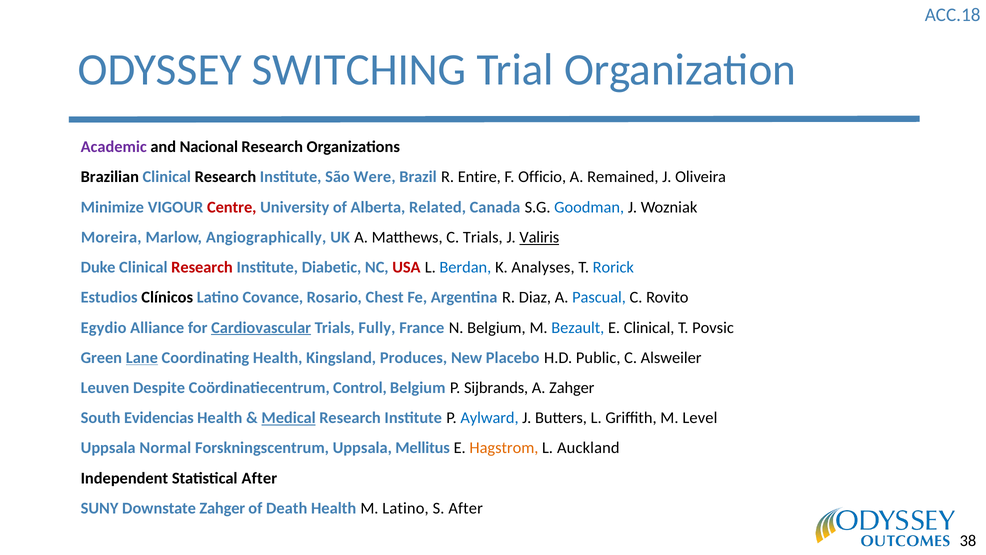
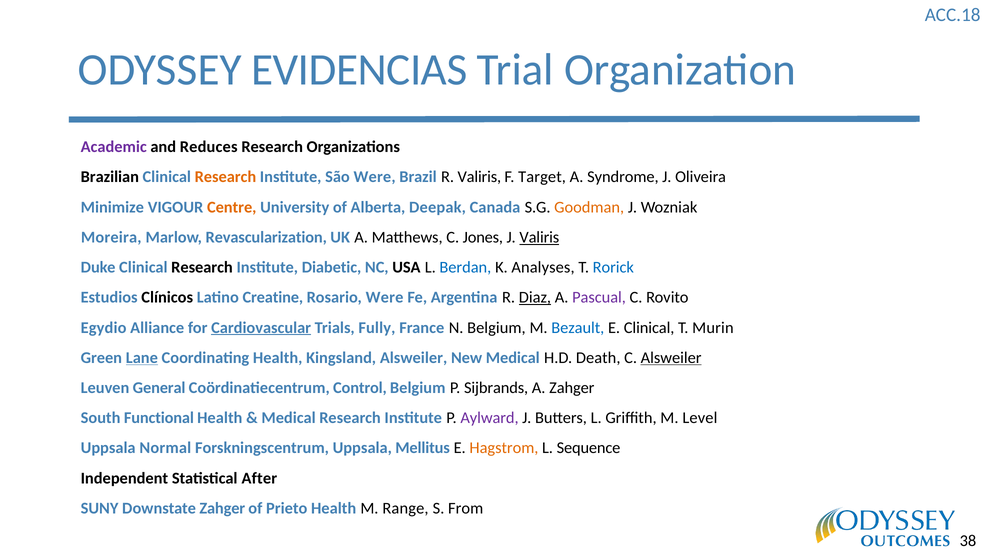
SWITCHING: SWITCHING -> EVIDENCIAS (359, 70)
Nacional: Nacional -> Reduces (209, 147)
Research colour: black -> orange (225, 177)
R Entire: Entire -> Valiris (479, 177)
Officio: Officio -> Target (542, 177)
Remained: Remained -> Syndrome (623, 177)
Centre colour: red -> orange (232, 207)
Related: Related -> Deepak (437, 207)
Goodman colour: blue -> orange (589, 207)
Angiographically: Angiographically -> Revascularization (266, 237)
C Trials: Trials -> Jones (483, 237)
Research colour: red -> black (202, 267)
USA colour: red -> black (406, 267)
Covance: Covance -> Creatine (273, 297)
Rosario Chest: Chest -> Were (385, 297)
Diaz underline: none -> present (535, 297)
Pascual colour: blue -> purple (599, 297)
Povsic: Povsic -> Murin (713, 327)
Kingsland Produces: Produces -> Alsweiler (414, 357)
New Placebo: Placebo -> Medical (513, 357)
Public: Public -> Death (598, 357)
Alsweiler underline: none -> present (671, 357)
Despite: Despite -> General (159, 388)
Evidencias: Evidencias -> Functional (159, 418)
Medical underline: present -> none (289, 418)
Aylward colour: blue -> purple (490, 418)
Auckland: Auckland -> Sequence (589, 448)
Death: Death -> Prieto (287, 508)
M Latino: Latino -> Range (405, 508)
S After: After -> From (466, 508)
